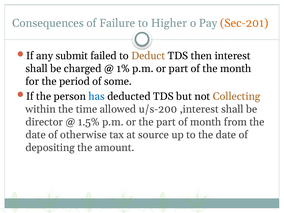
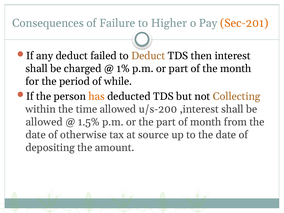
any submit: submit -> deduct (72, 56)
some: some -> while (118, 81)
has colour: blue -> orange (97, 96)
director: director -> allowed (44, 122)
